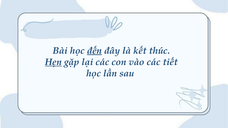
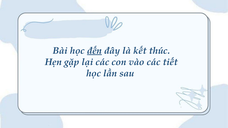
Hẹn underline: present -> none (53, 62)
